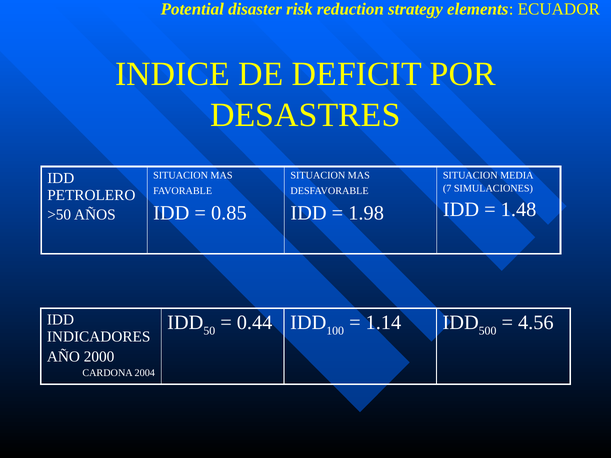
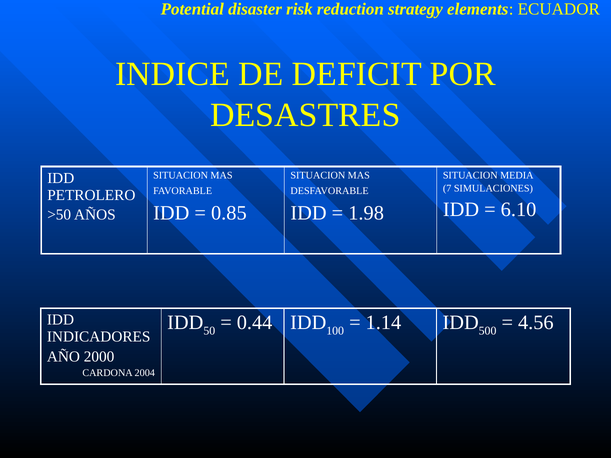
1.48: 1.48 -> 6.10 (519, 210)
